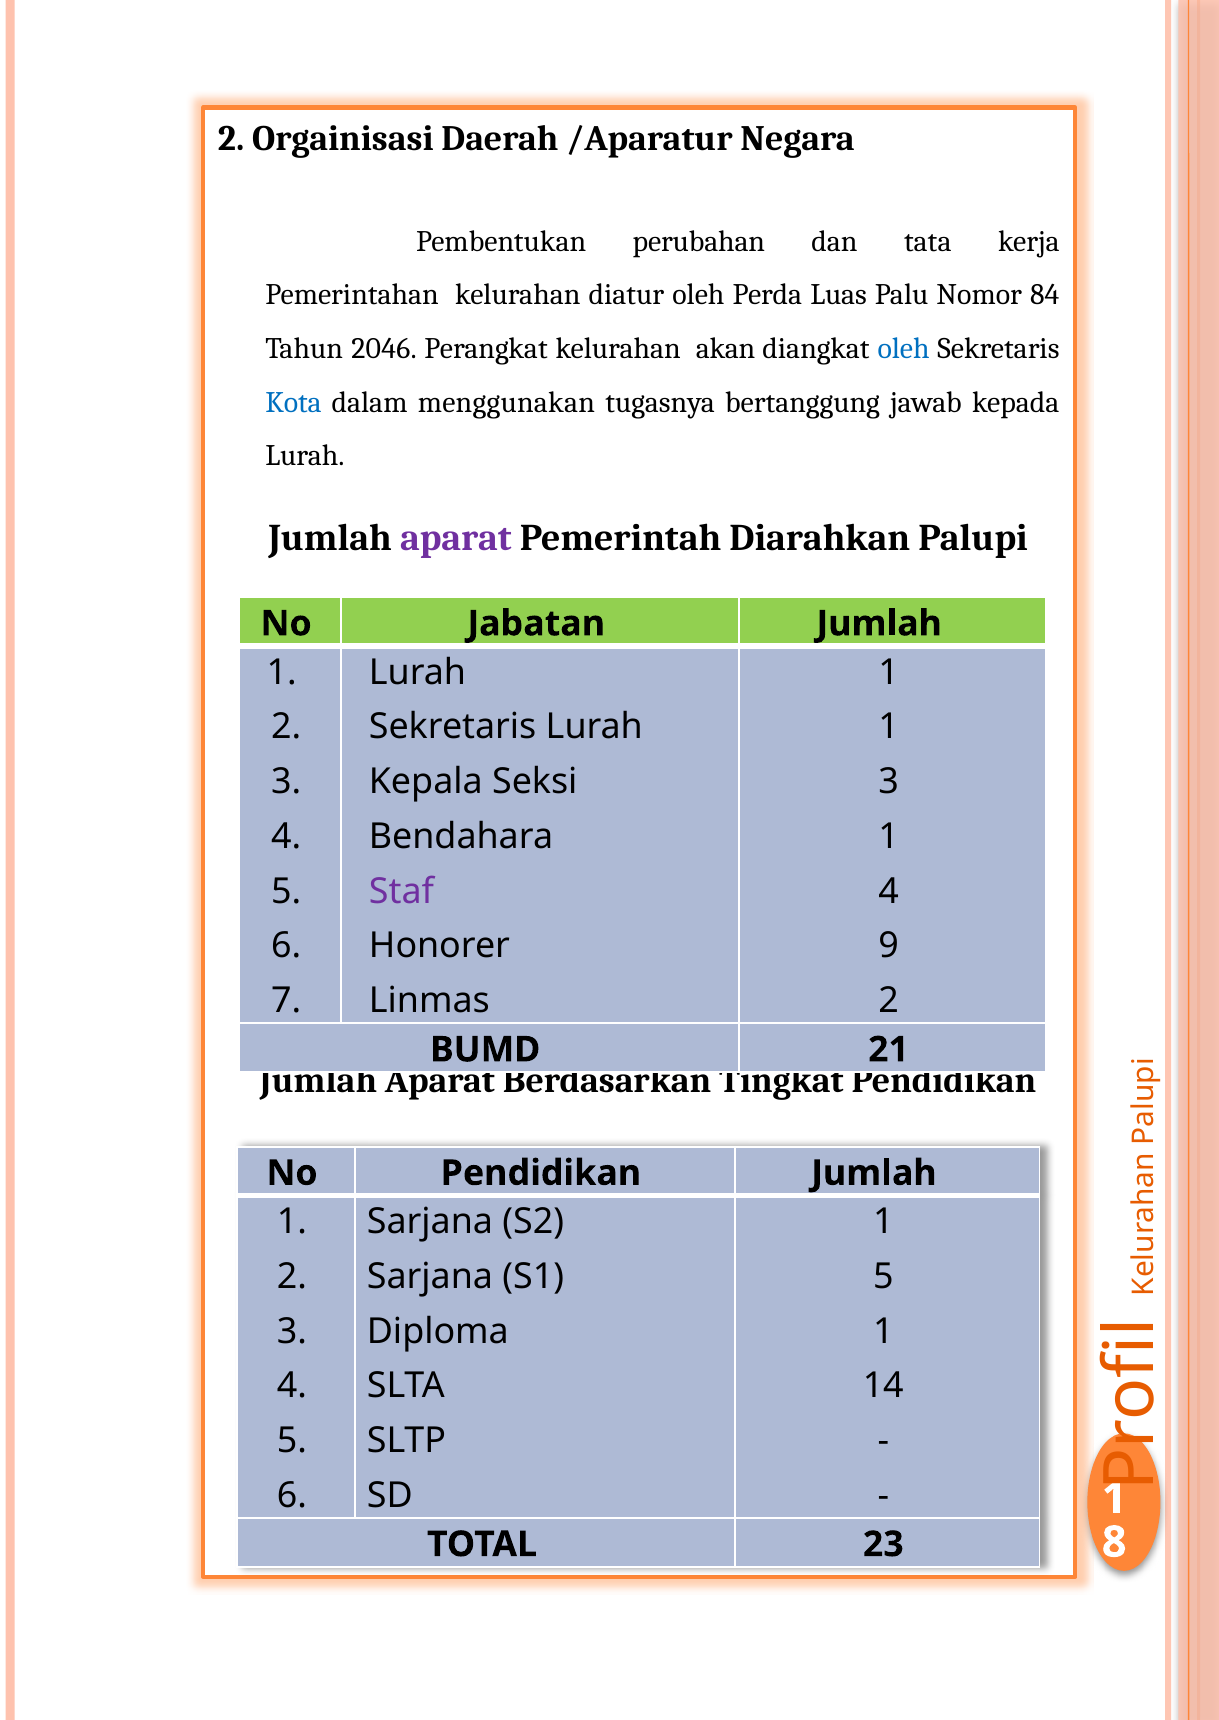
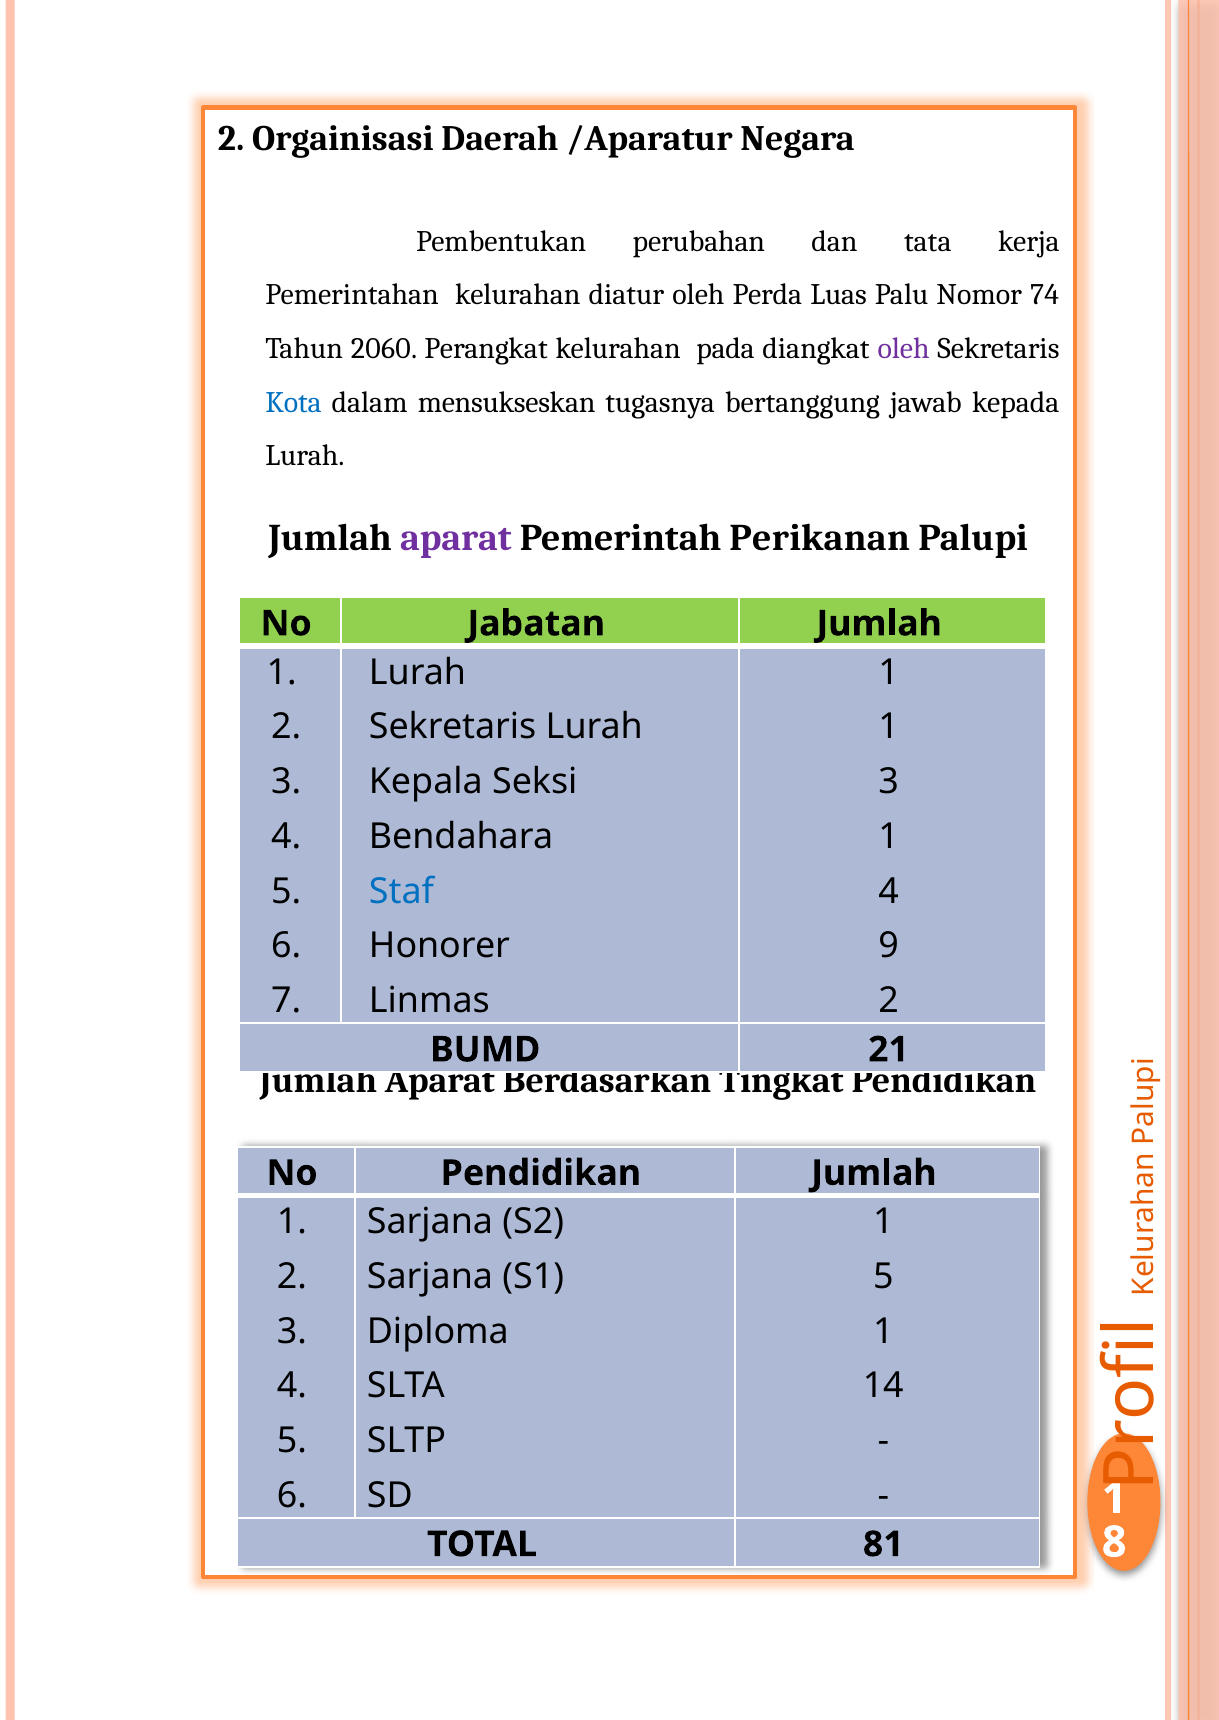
84: 84 -> 74 (1045, 295)
2046: 2046 -> 2060 (384, 349)
akan: akan -> pada (726, 349)
oleh colour: blue -> purple (904, 349)
menggunakan: menggunakan -> mensukseskan (507, 403)
Diarahkan: Diarahkan -> Perikanan (820, 538)
Staf colour: purple -> blue (401, 892)
23: 23 -> 81 (883, 1545)
